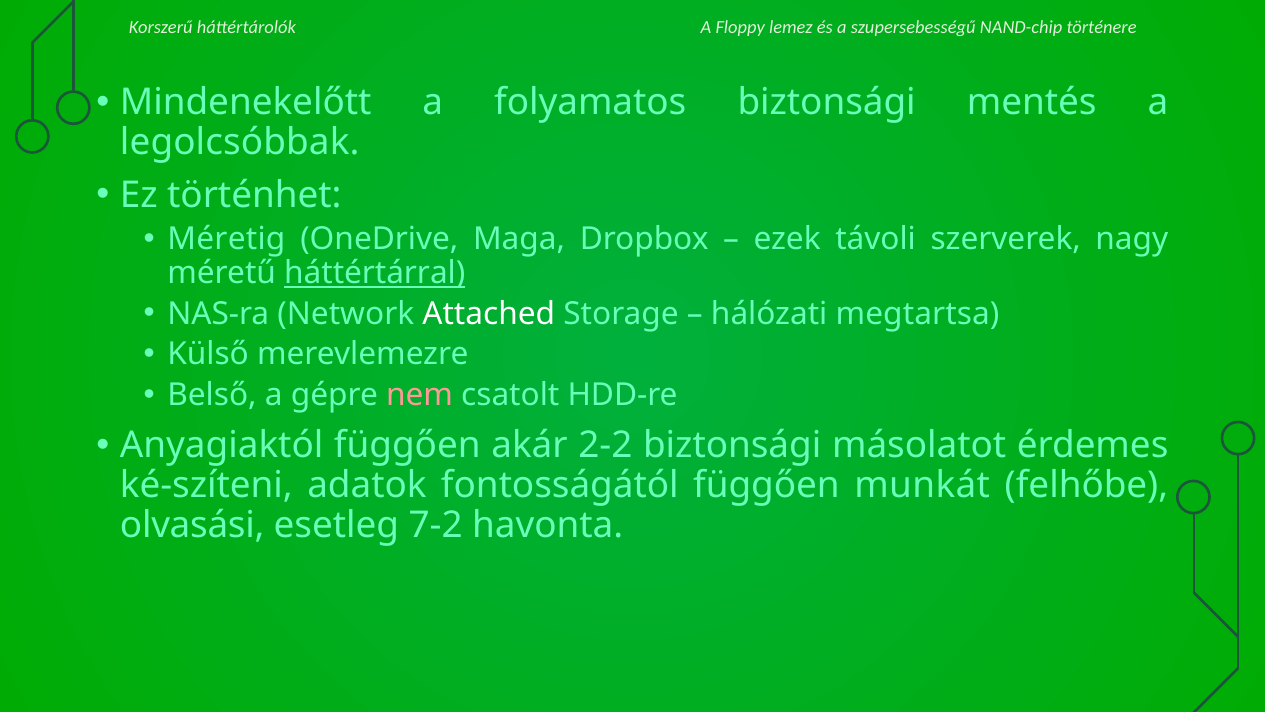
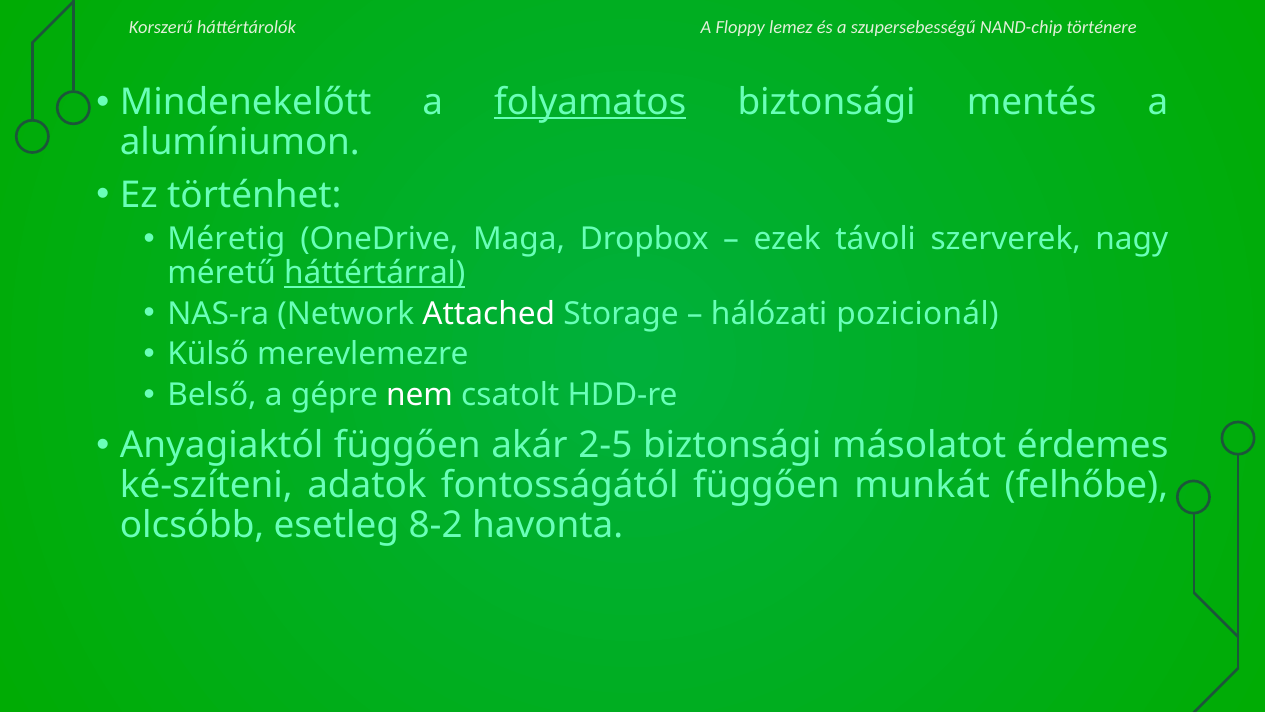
folyamatos underline: none -> present (590, 102)
legolcsóbbak: legolcsóbbak -> alumíniumon (240, 142)
megtartsa: megtartsa -> pozicionál (917, 314)
nem colour: pink -> white (420, 395)
2-2: 2-2 -> 2-5 (605, 445)
olvasási: olvasási -> olcsóbb (192, 525)
7-2: 7-2 -> 8-2 (436, 525)
